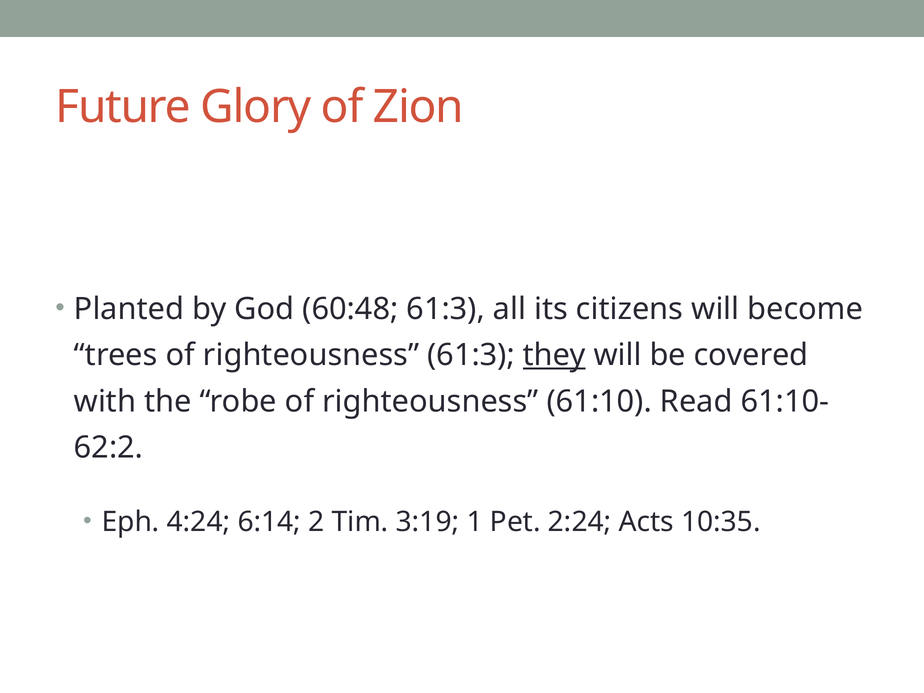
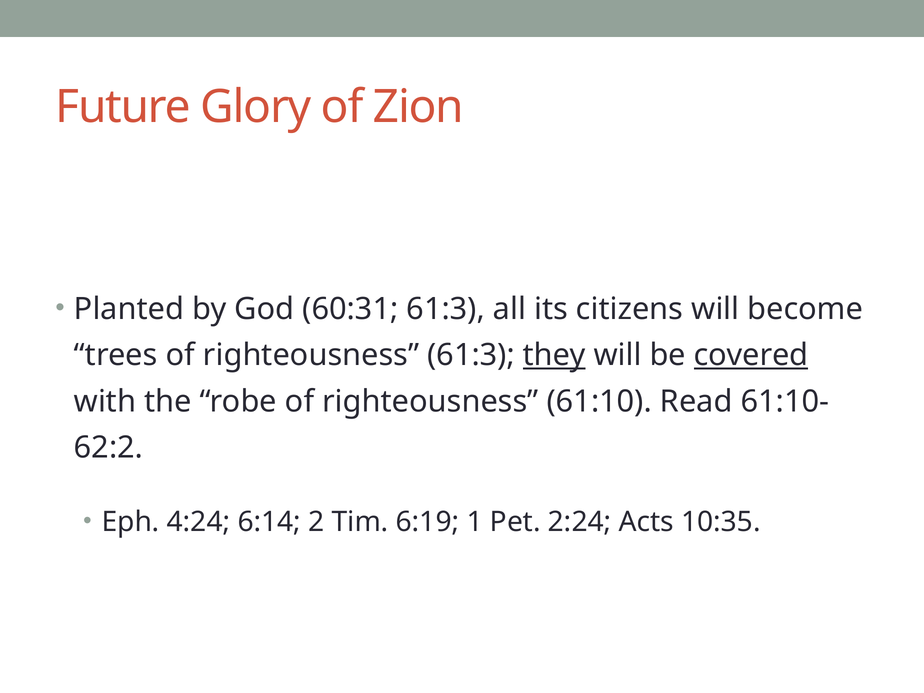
60:48: 60:48 -> 60:31 (350, 309)
covered underline: none -> present (751, 355)
3:19: 3:19 -> 6:19 (428, 522)
